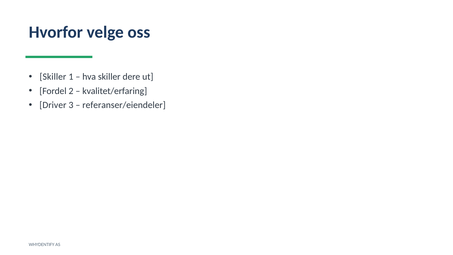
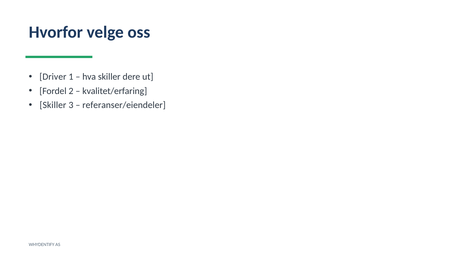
Skiller: Skiller -> Driver (53, 77)
Driver: Driver -> Skiller (53, 105)
